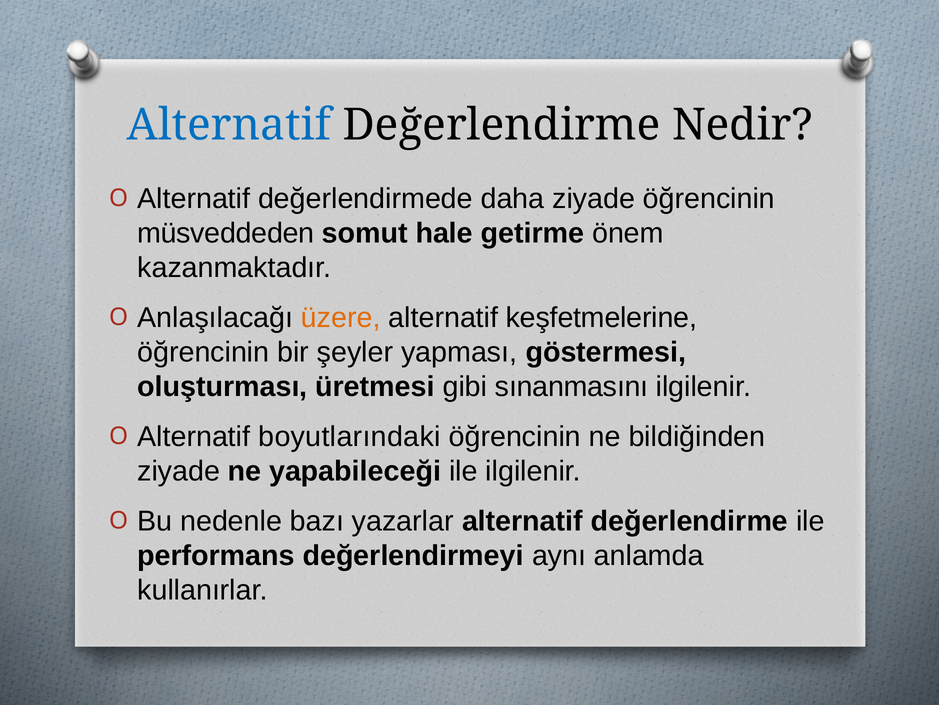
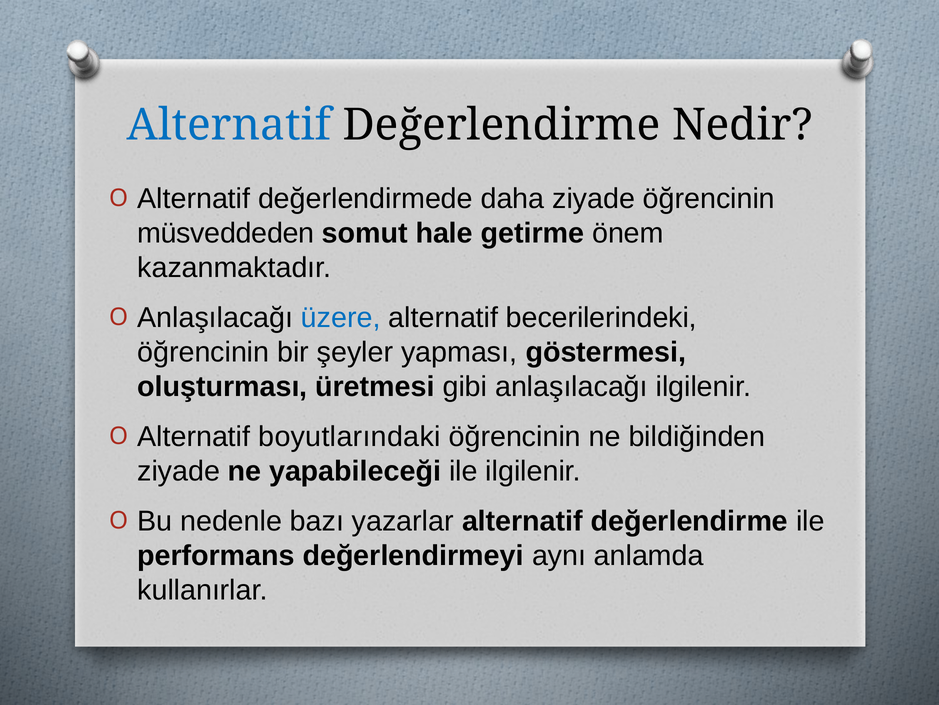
üzere colour: orange -> blue (341, 317)
keşfetmelerine: keşfetmelerine -> becerilerindeki (601, 317)
gibi sınanmasını: sınanmasını -> anlaşılacağı (571, 386)
